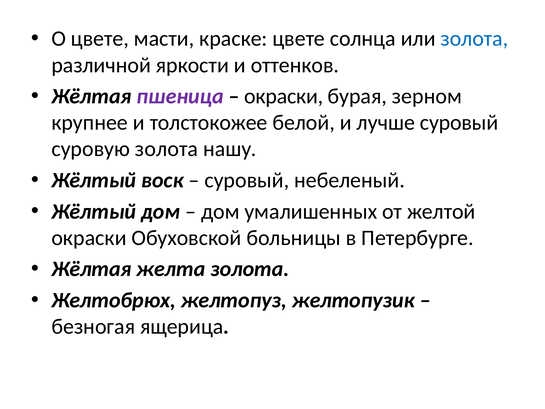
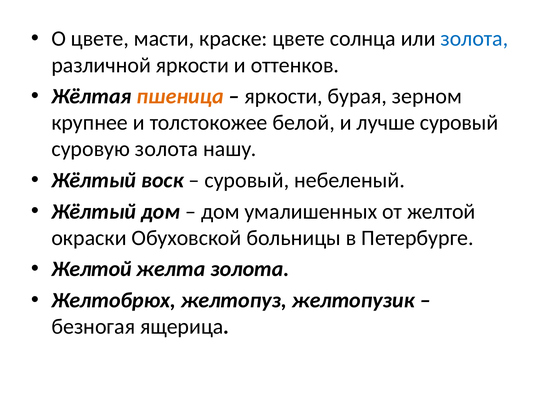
пшеница colour: purple -> orange (180, 96)
окраски: окраски -> яркости (284, 96)
Жёлтая: Жёлтая -> Желтой (92, 269)
